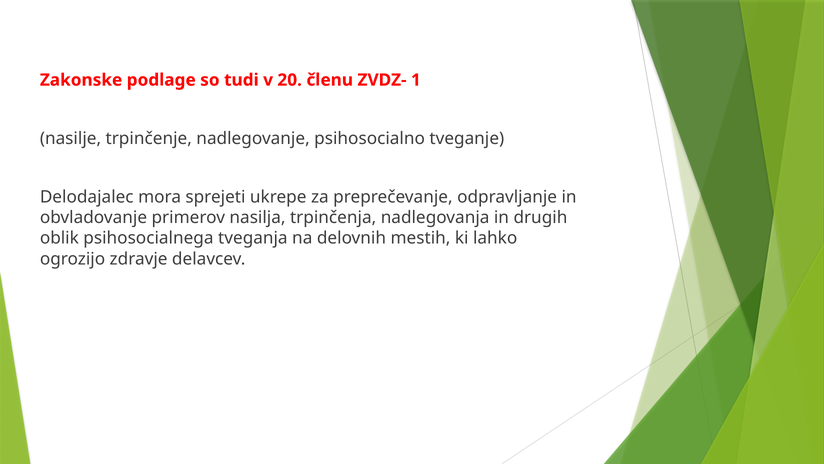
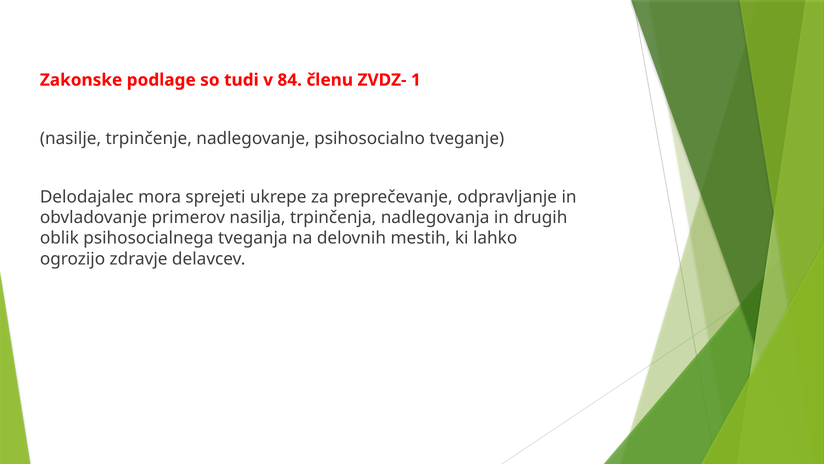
20: 20 -> 84 (290, 80)
